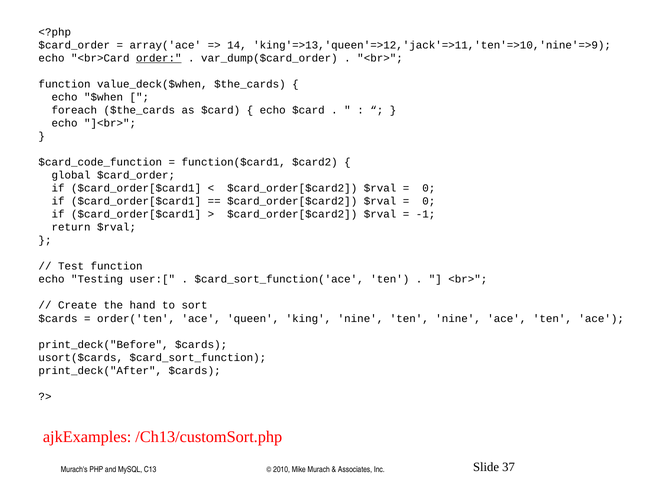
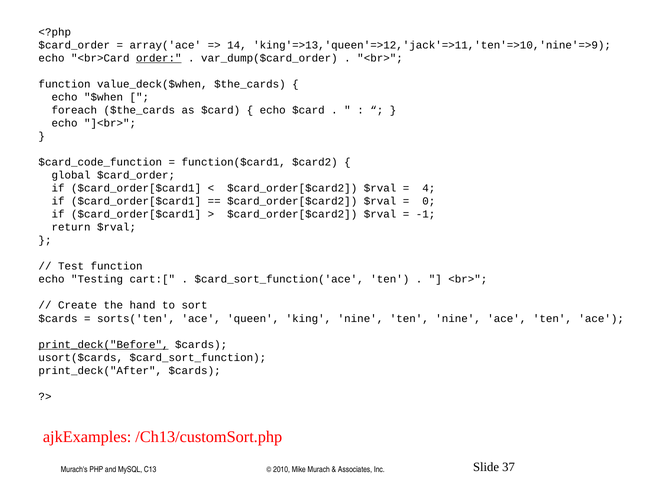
0: 0 -> 4 (429, 188)
user:[: user:[ -> cart:[ (152, 280)
order('ten: order('ten -> sorts('ten (136, 319)
print_deck("Before underline: none -> present (104, 345)
